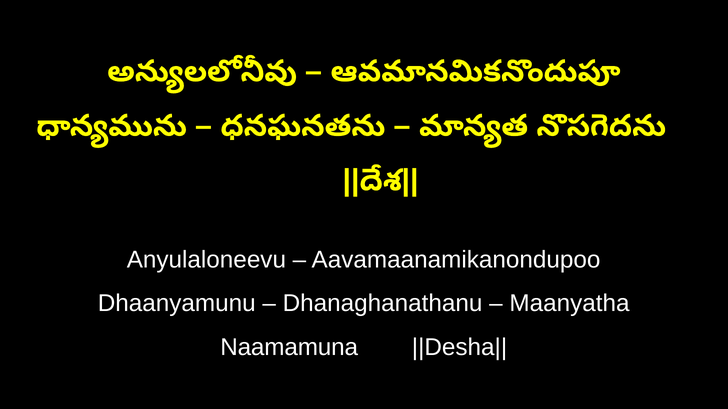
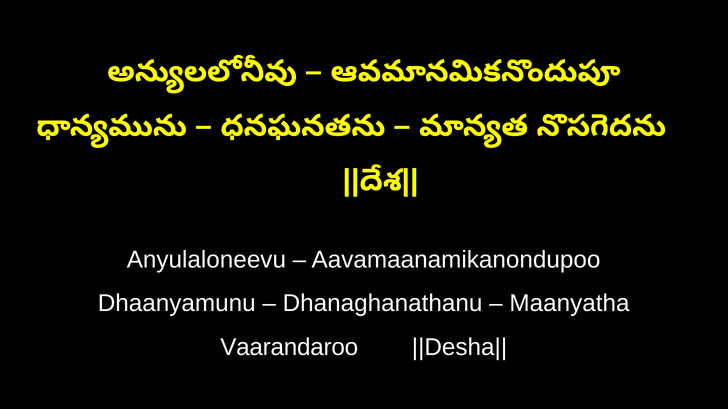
Naamamuna: Naamamuna -> Vaarandaroo (289, 347)
